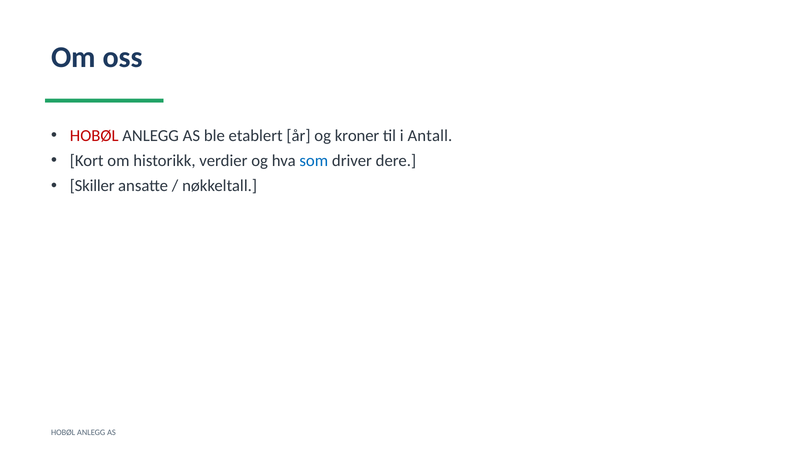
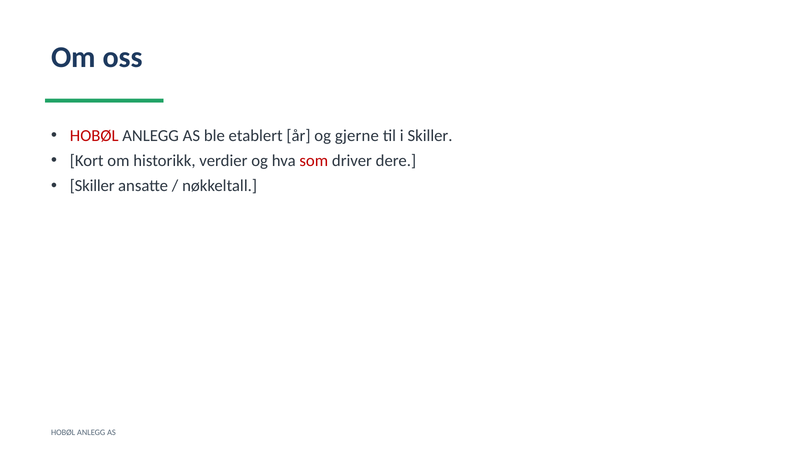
kroner: kroner -> gjerne (357, 136)
i Antall: Antall -> Skiller (430, 136)
som colour: blue -> red (314, 161)
